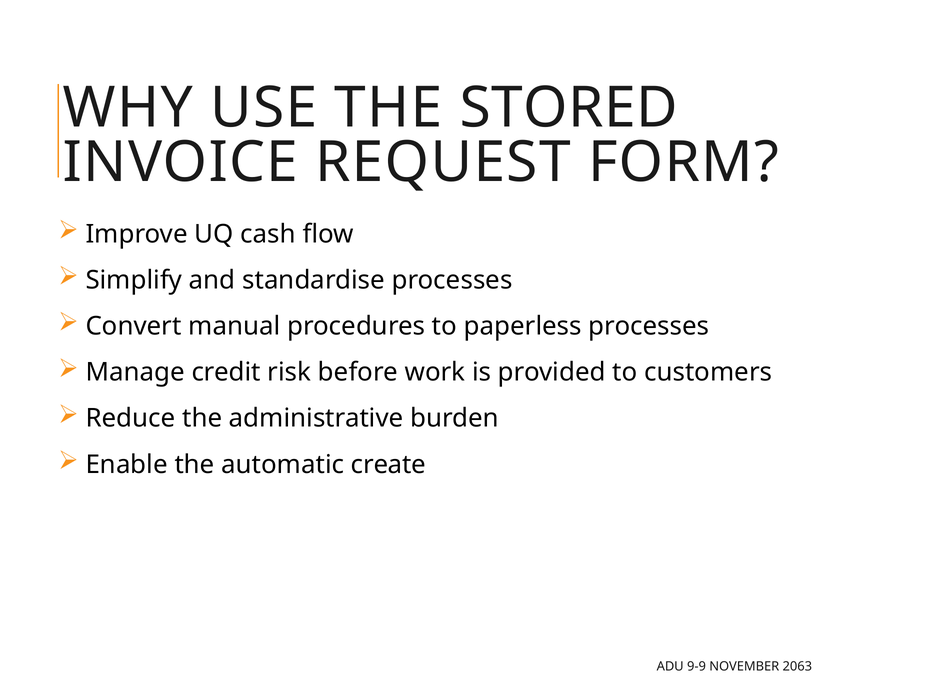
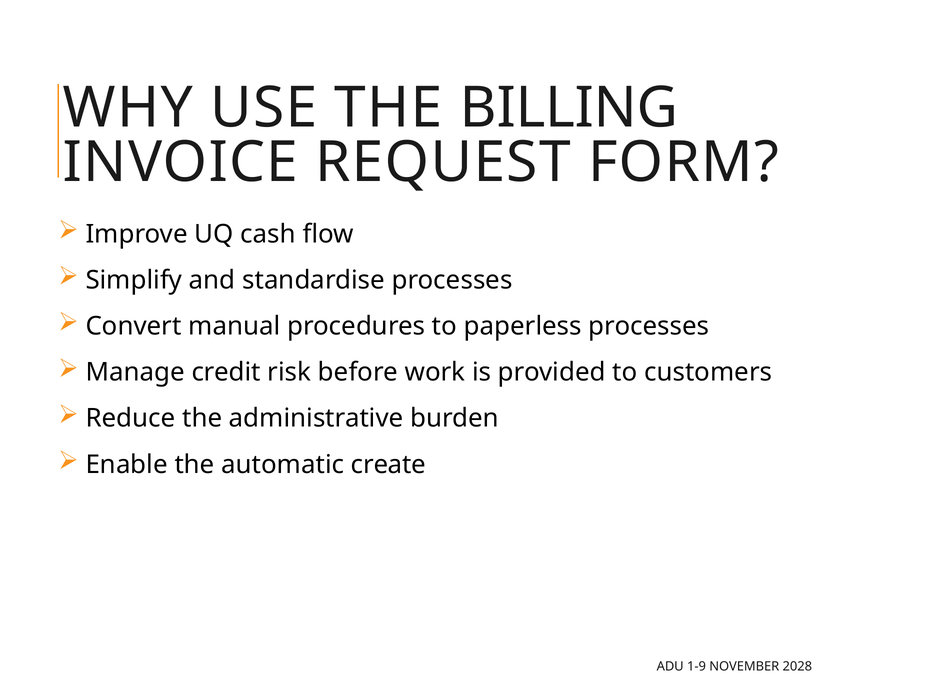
STORED: STORED -> BILLING (569, 108)
9-9: 9-9 -> 1-9 (697, 667)
2063: 2063 -> 2028 (797, 667)
